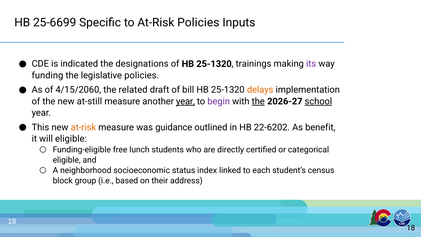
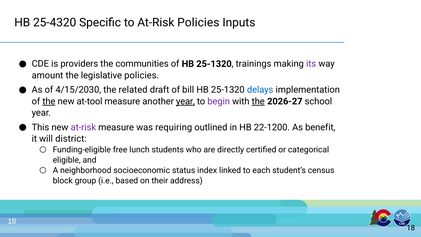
25-6699: 25-6699 -> 25-4320 (55, 23)
indicated: indicated -> providers (79, 64)
designations: designations -> communities (142, 64)
funding: funding -> amount (48, 75)
4/15/2060: 4/15/2060 -> 4/15/2030 (78, 90)
delays colour: orange -> blue (260, 90)
the underline: none -> present (49, 101)
at-still: at-still -> at-tool (90, 101)
school underline: present -> none (318, 101)
at-risk colour: orange -> purple (83, 127)
guidance: guidance -> requiring (174, 127)
22-6202: 22-6202 -> 22-1200 (272, 127)
will eligible: eligible -> district (71, 139)
